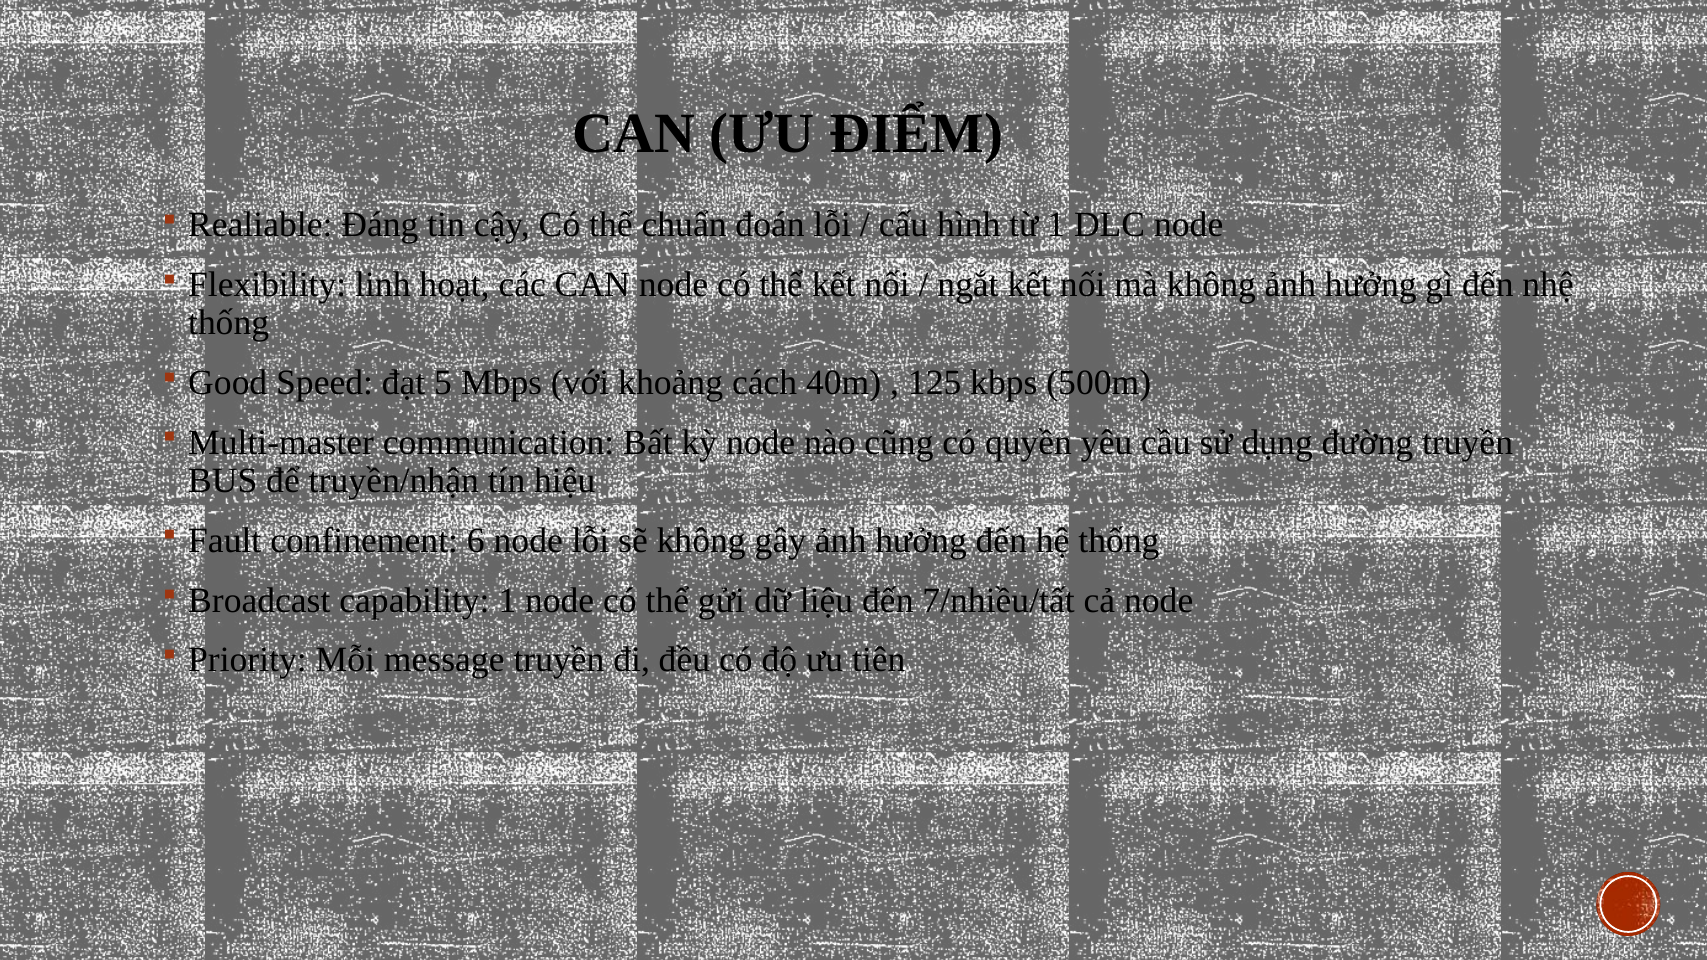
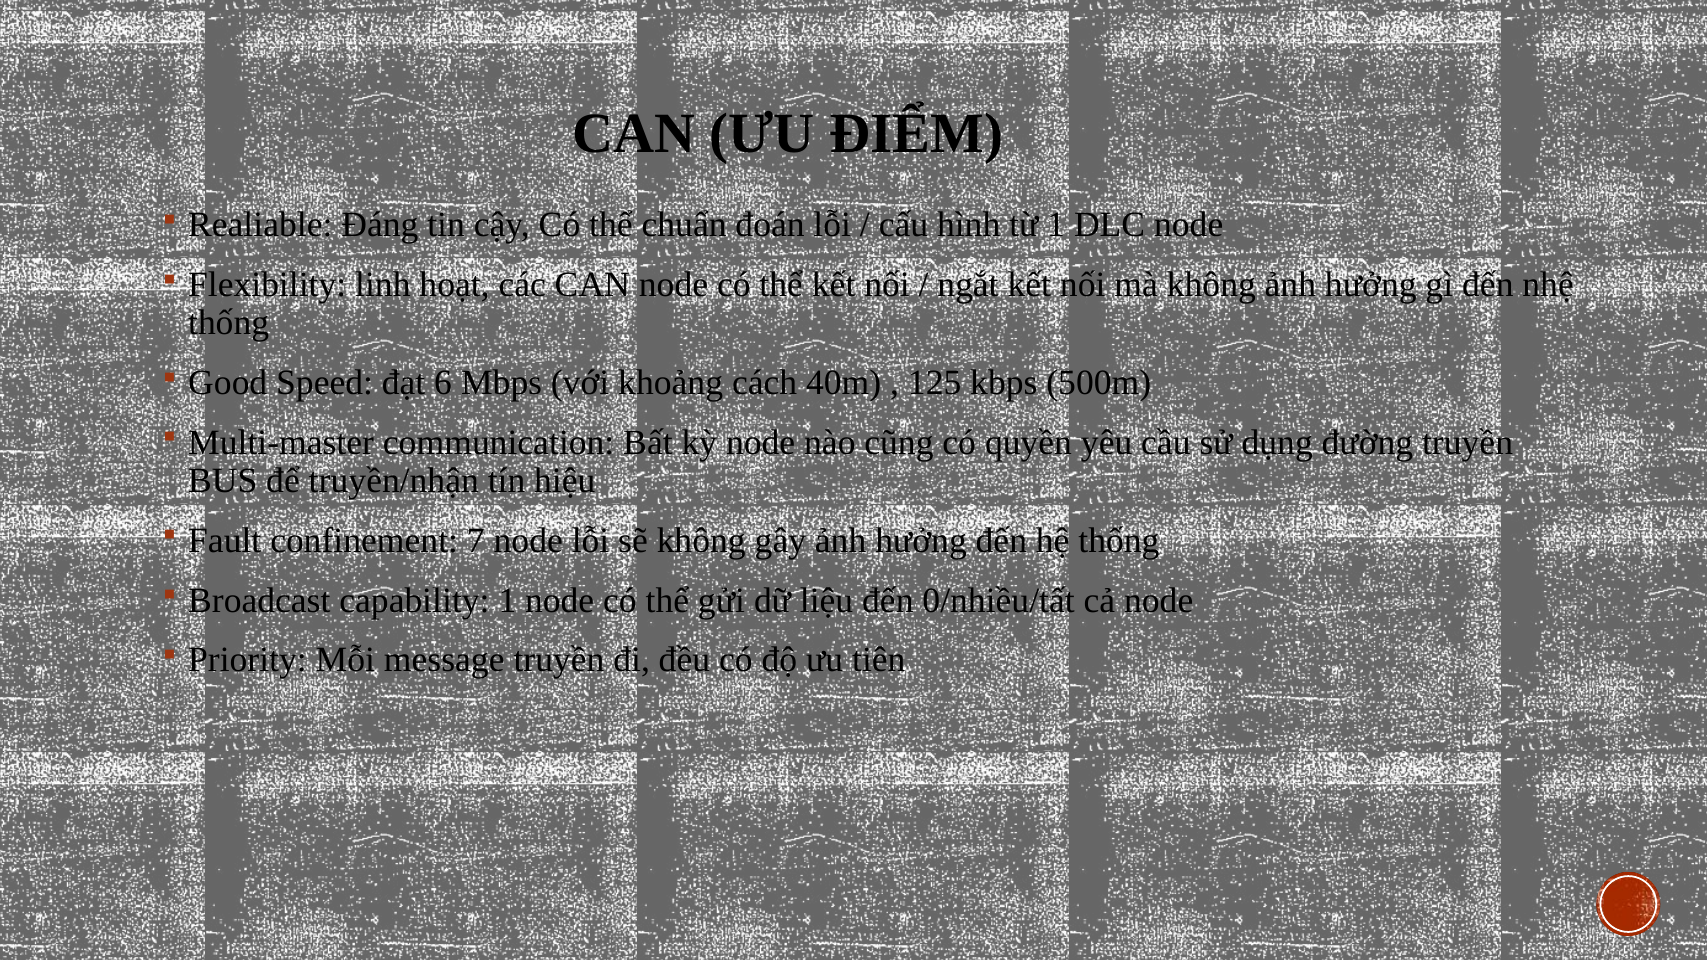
5: 5 -> 6 (443, 383)
6: 6 -> 7 (476, 541)
7/nhiều/tất: 7/nhiều/tất -> 0/nhiều/tất (999, 601)
